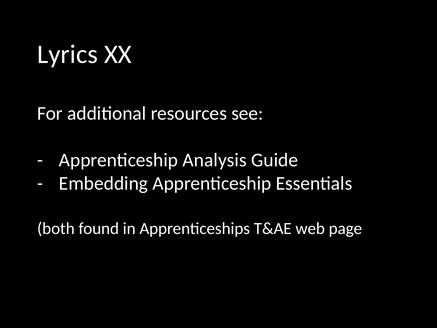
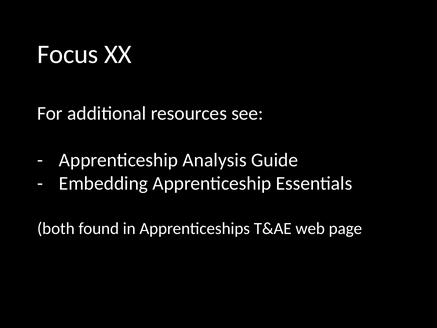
Lyrics: Lyrics -> Focus (68, 54)
